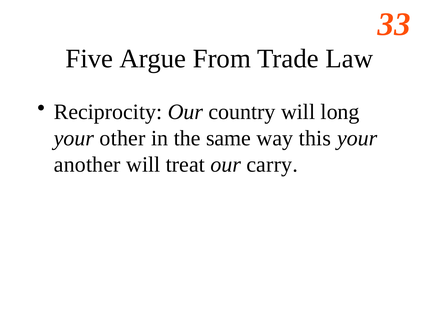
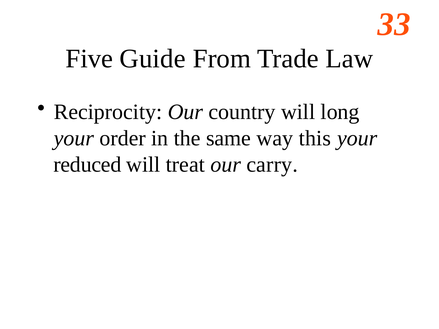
Argue: Argue -> Guide (153, 59)
other: other -> order (123, 138)
another: another -> reduced (87, 165)
